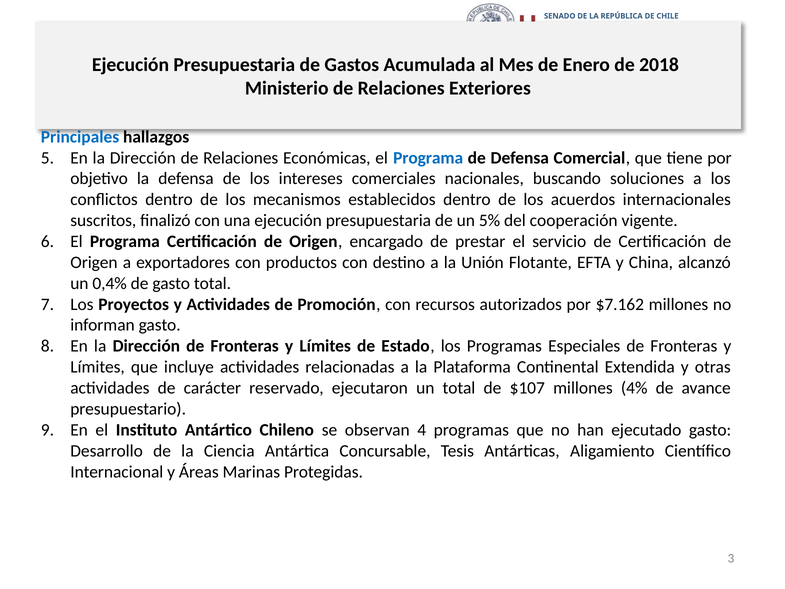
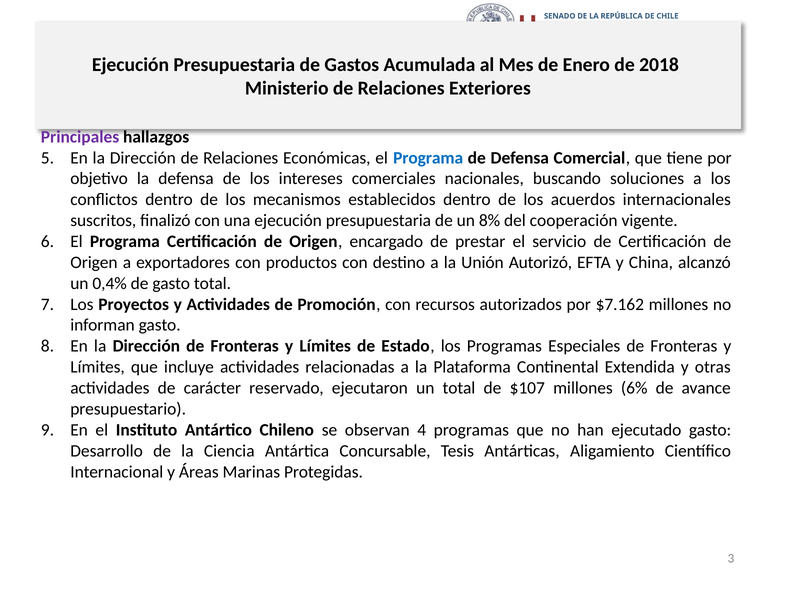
Principales colour: blue -> purple (80, 137)
5%: 5% -> 8% (490, 220)
Flotante: Flotante -> Autorizó (540, 262)
4%: 4% -> 6% (634, 388)
